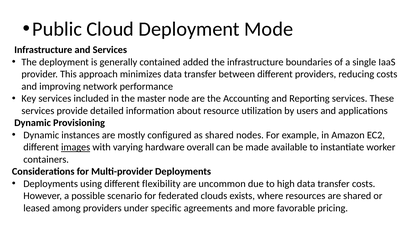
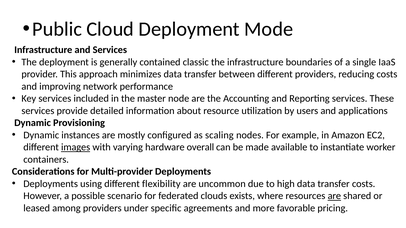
added: added -> classic (196, 62)
as shared: shared -> scaling (219, 135)
are underline: none -> present (334, 196)
